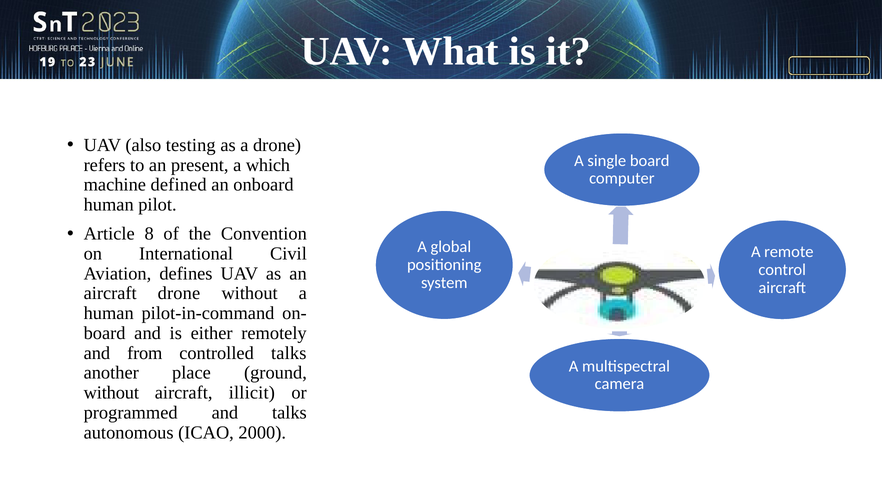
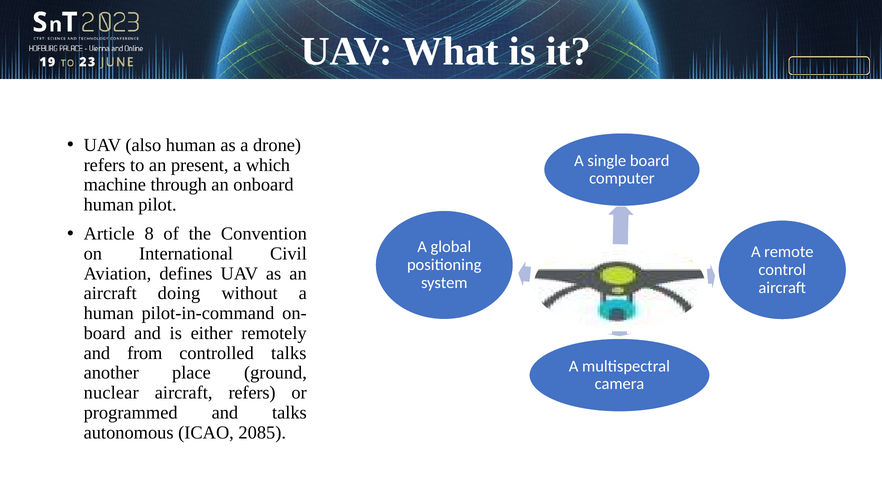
also testing: testing -> human (191, 145)
defined: defined -> through (179, 185)
aircraft drone: drone -> doing (179, 293)
without: without -> nuclear (111, 393)
aircraft illicit: illicit -> refers (252, 393)
2000: 2000 -> 2085 (262, 433)
